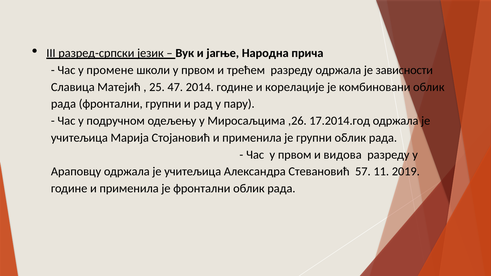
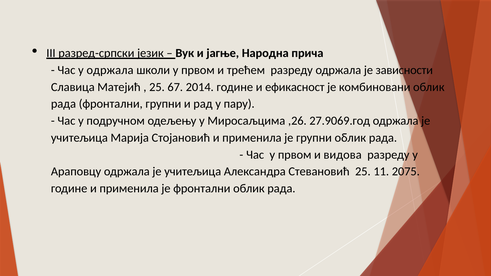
у промене: промене -> одржала (110, 70)
47: 47 -> 67 (175, 87)
корелације: корелације -> ефикасност (295, 87)
17.2014.год: 17.2014.год -> 27.9069.год (340, 121)
Стевановић 57: 57 -> 25 (363, 172)
2019: 2019 -> 2075 (406, 172)
